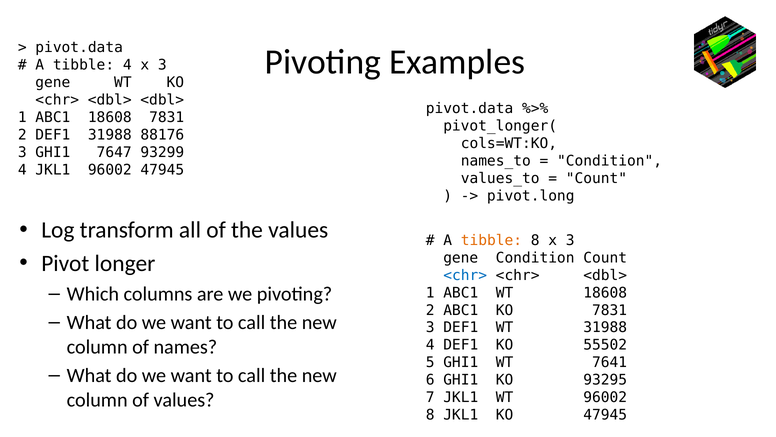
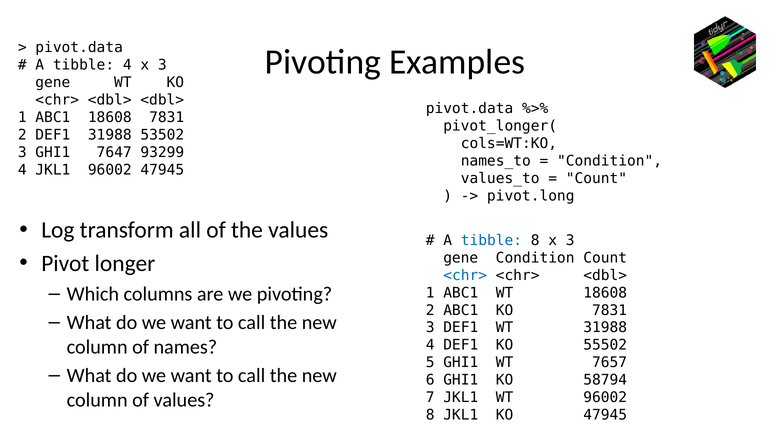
88176: 88176 -> 53502 (162, 135)
tibble colour: orange -> blue (491, 240)
7641: 7641 -> 7657 (610, 362)
93295: 93295 -> 58794 (605, 380)
